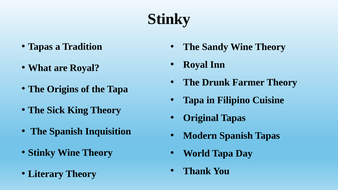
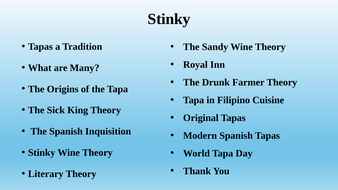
are Royal: Royal -> Many (85, 68)
